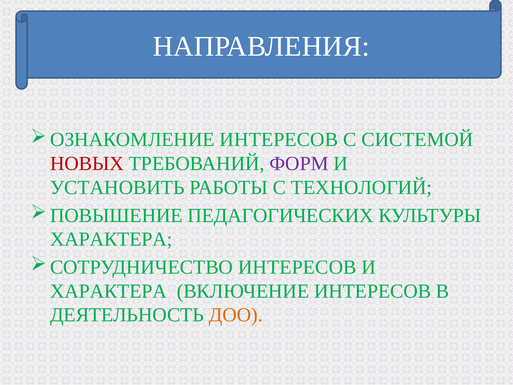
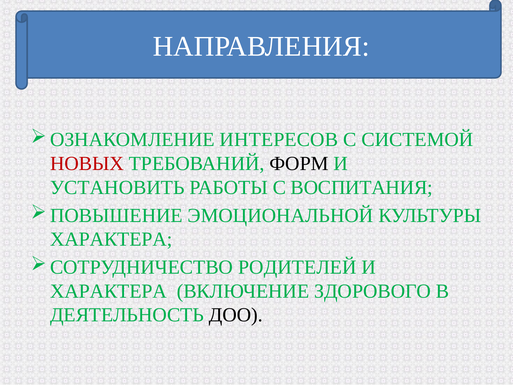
ФОРМ colour: purple -> black (299, 163)
ТЕХНОЛОГИЙ: ТЕХНОЛОГИЙ -> ВОСПИТАНИЯ (362, 187)
ПЕДАГОГИЧЕСКИХ: ПЕДАГОГИЧЕСКИХ -> ЭМОЦИОНАЛЬНОЙ (280, 215)
ИНТЕРЕСОВ: ИНТЕРЕСОВ -> РОДИТЕЛЕЙ (297, 267)
ВКЛЮЧЕНИЕ ИНТЕРЕСОВ: ИНТЕРЕСОВ -> ЗДОРОВОГО (373, 291)
ДОО colour: orange -> black (236, 315)
